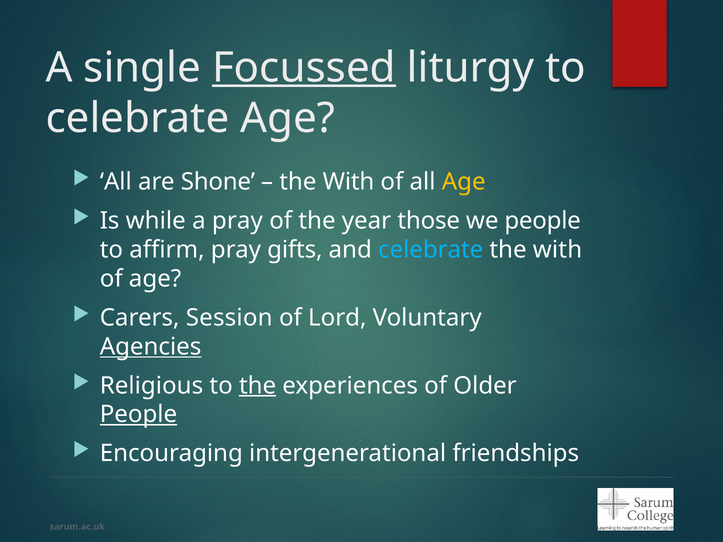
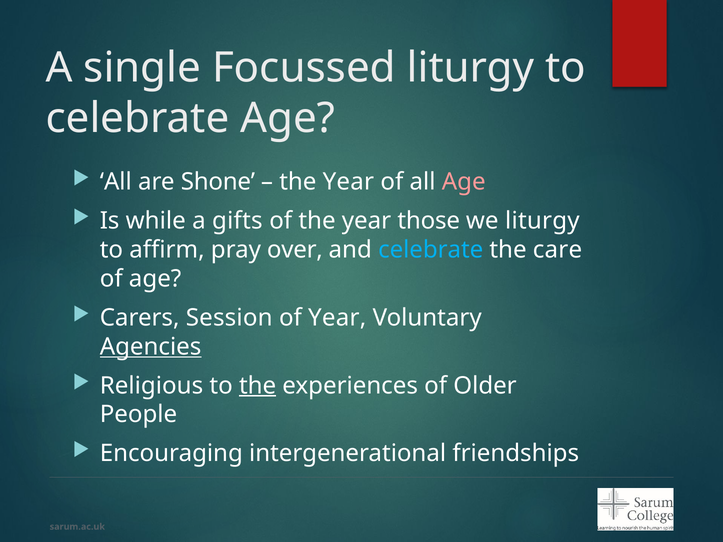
Focussed underline: present -> none (304, 68)
With: With -> Year (348, 182)
Age colour: yellow -> pink (464, 182)
a pray: pray -> gifts (237, 221)
we people: people -> liturgy (542, 221)
gifts: gifts -> over (295, 250)
with: with -> care (557, 250)
of Lord: Lord -> Year (337, 318)
People underline: present -> none (138, 415)
